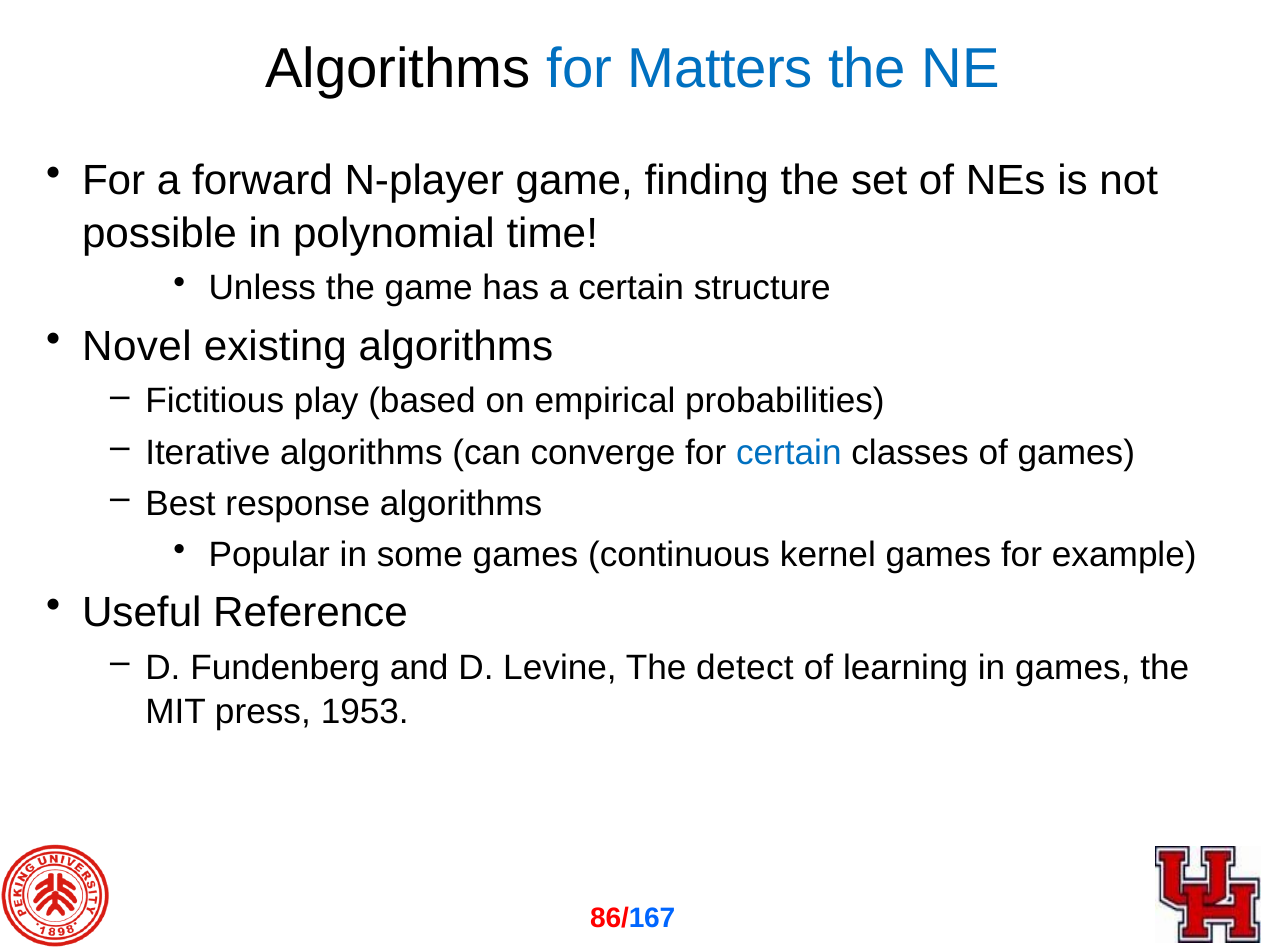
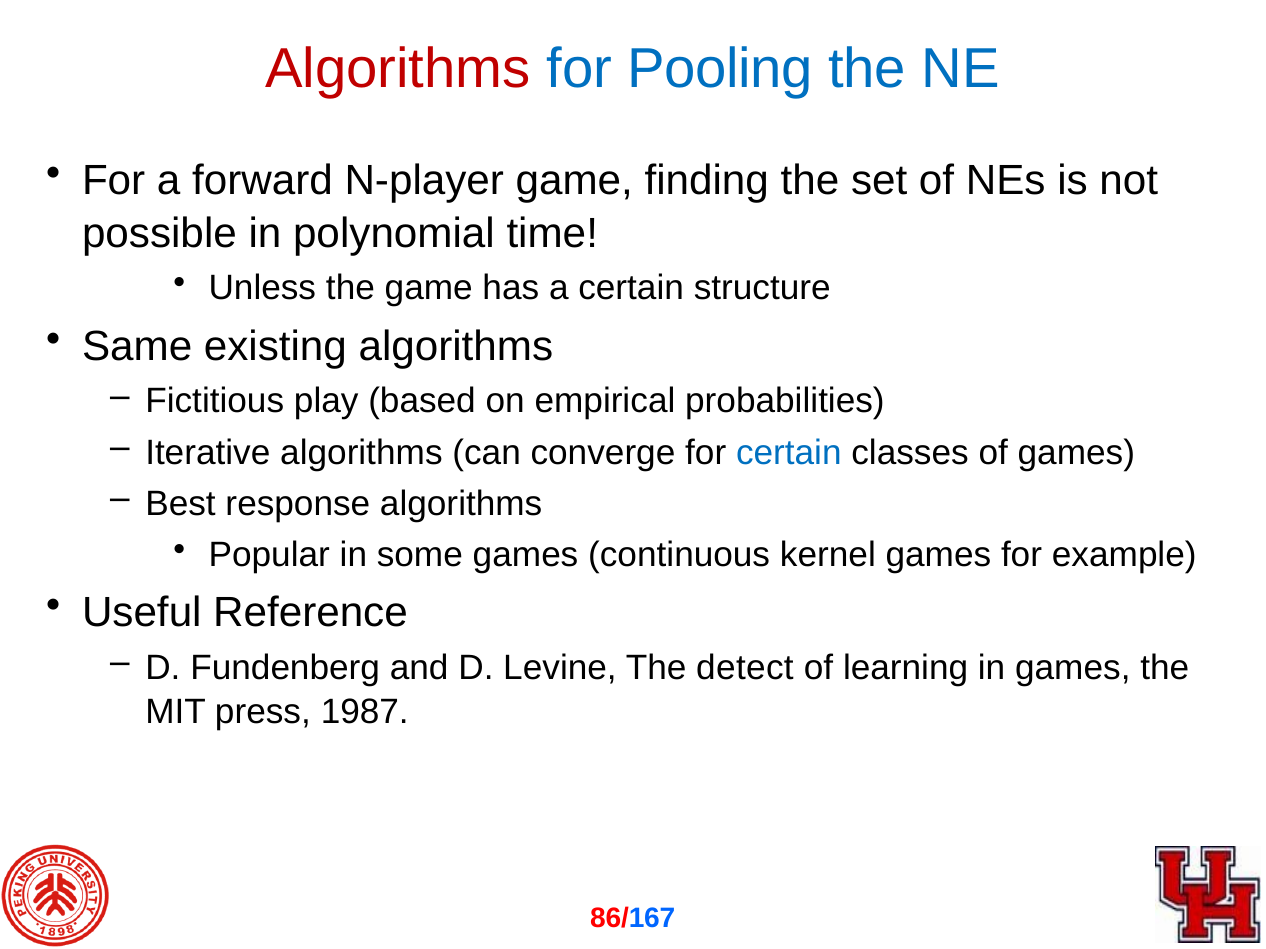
Algorithms colour: black -> red (398, 69)
Matters: Matters -> Pooling (720, 69)
Novel: Novel -> Same (137, 346)
1953: 1953 -> 1987 (365, 713)
